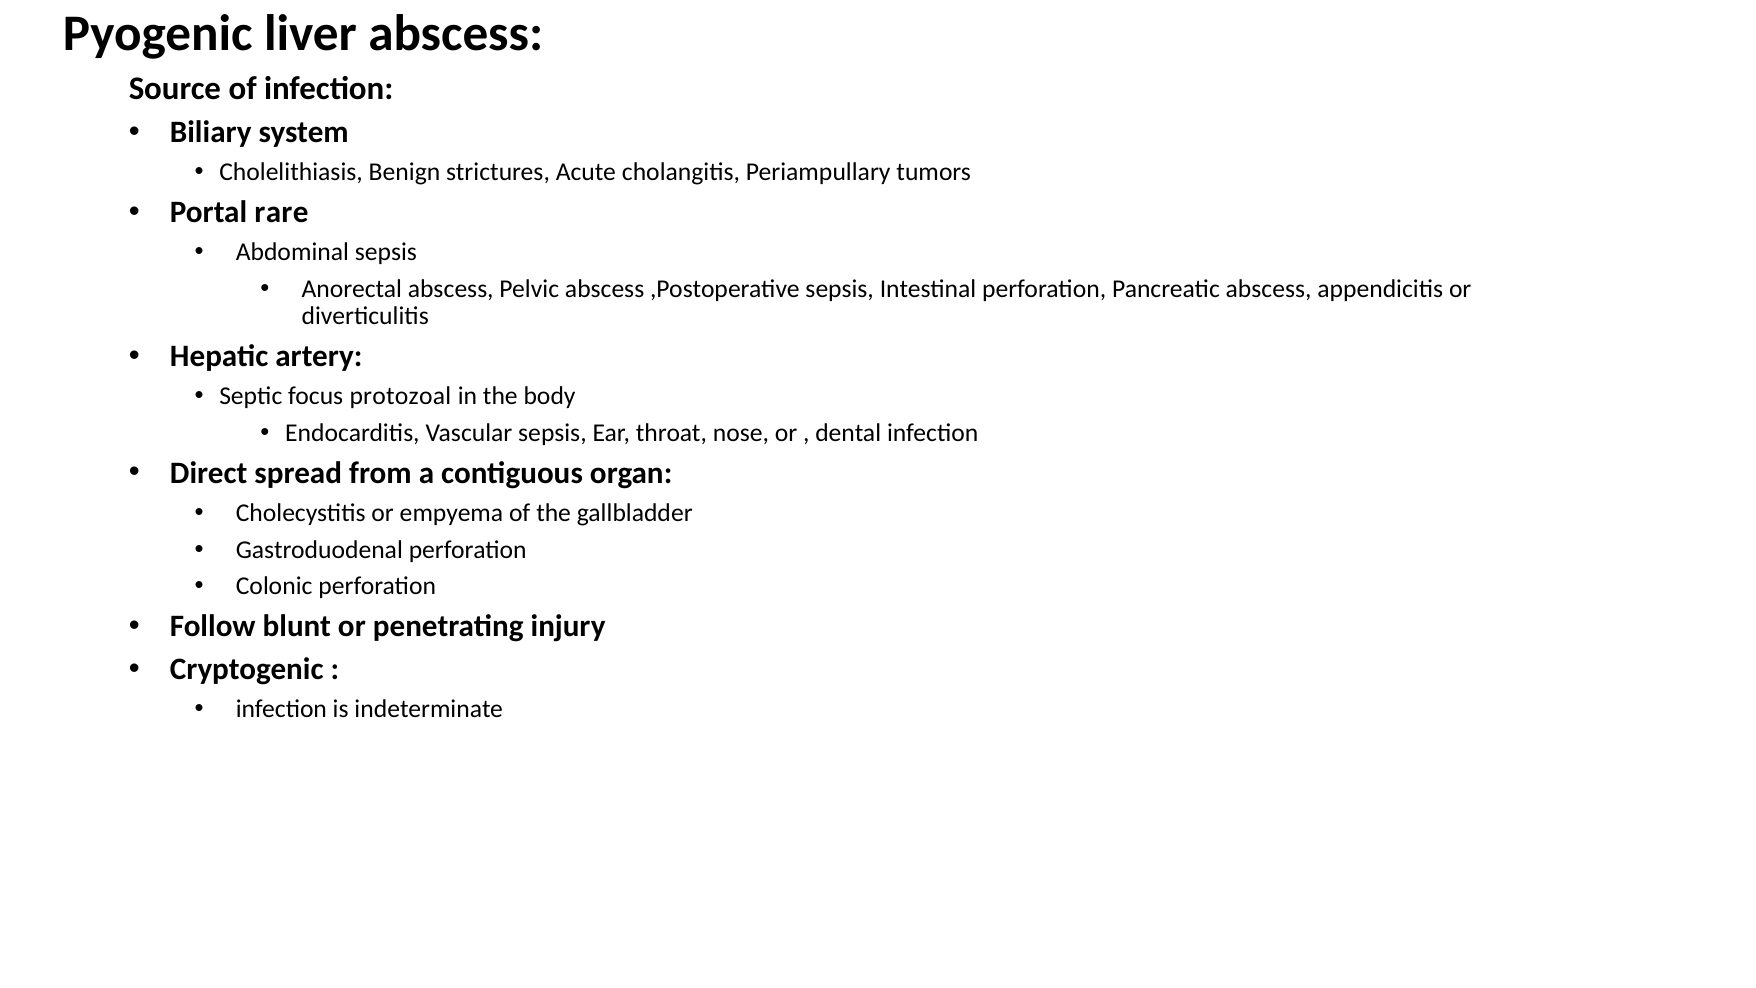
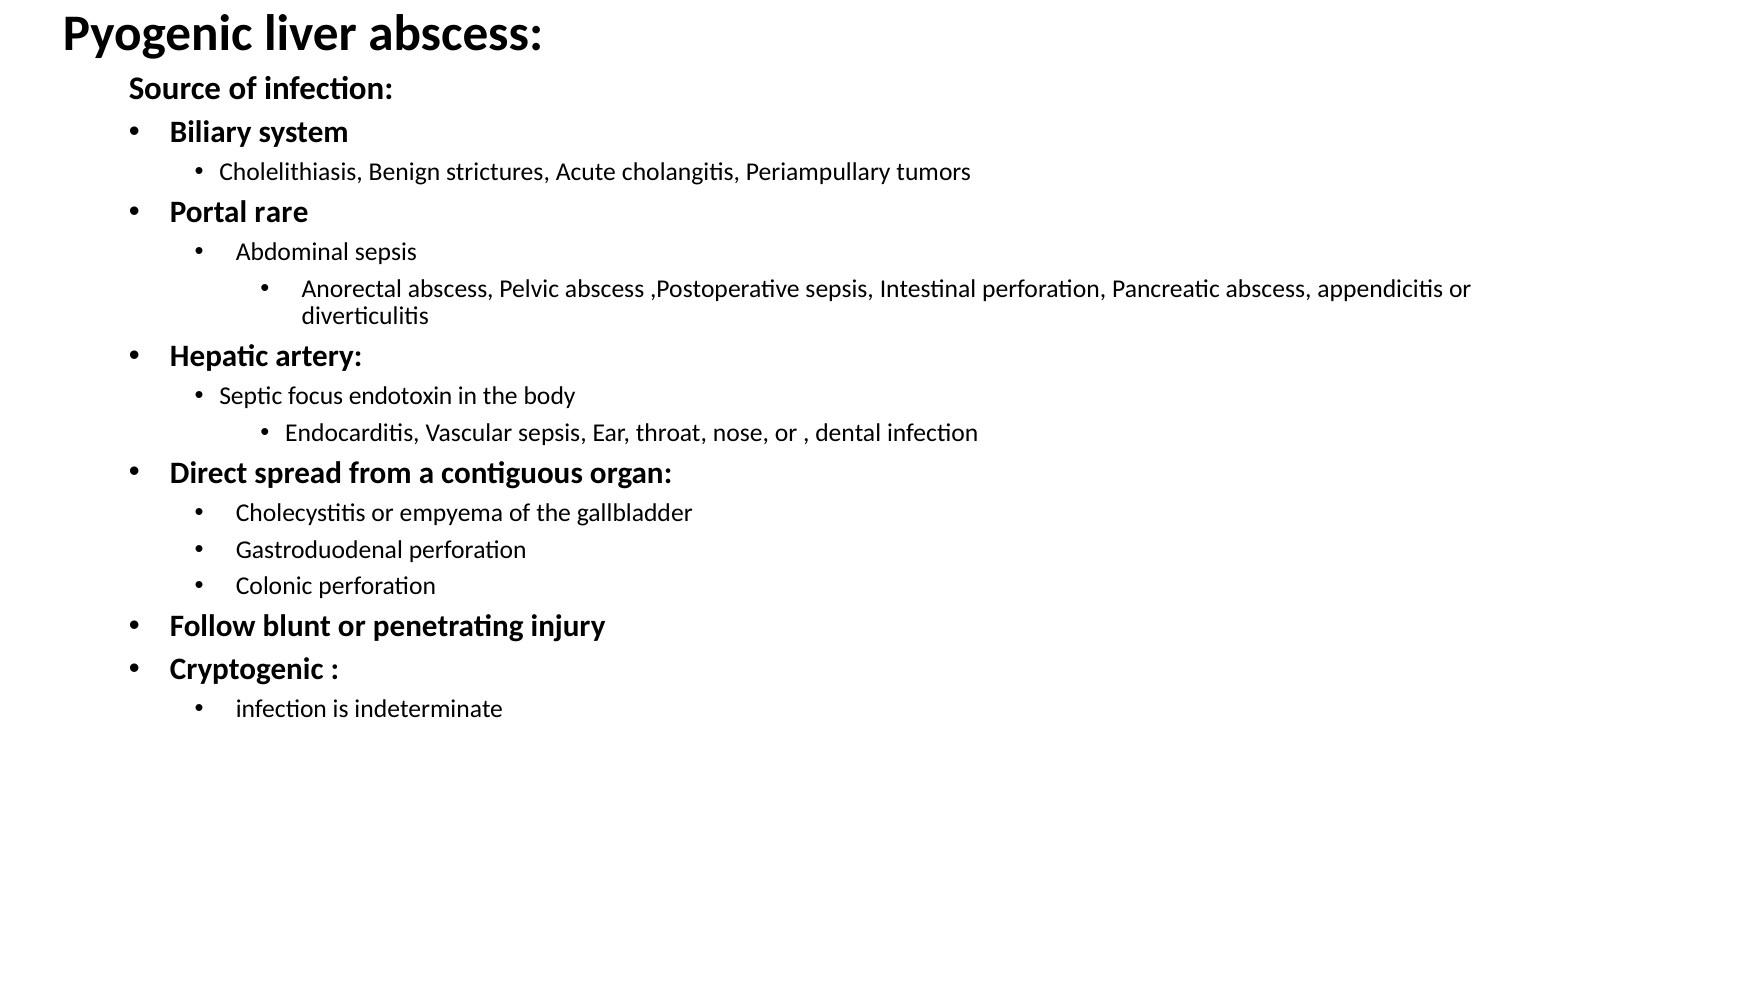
protozoal: protozoal -> endotoxin (401, 396)
